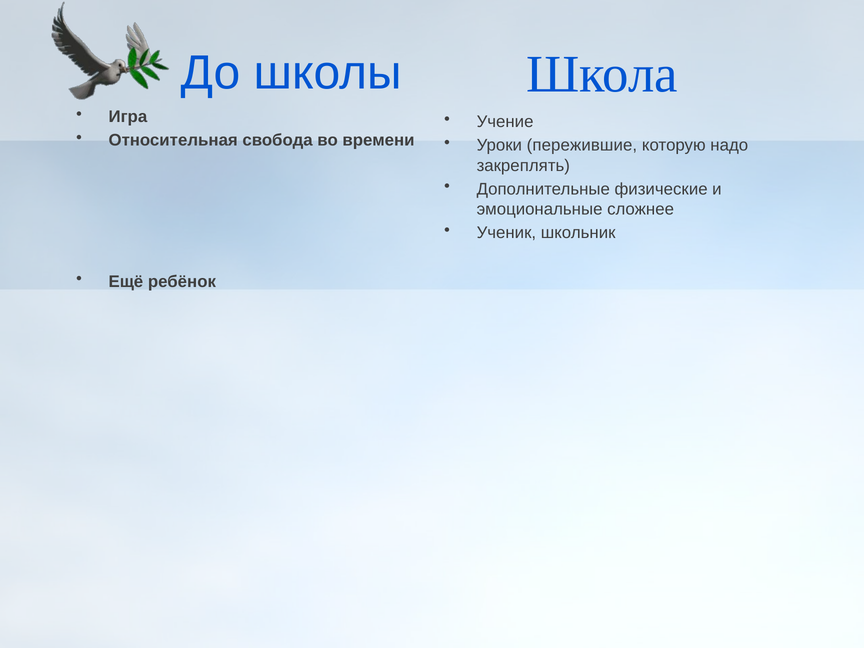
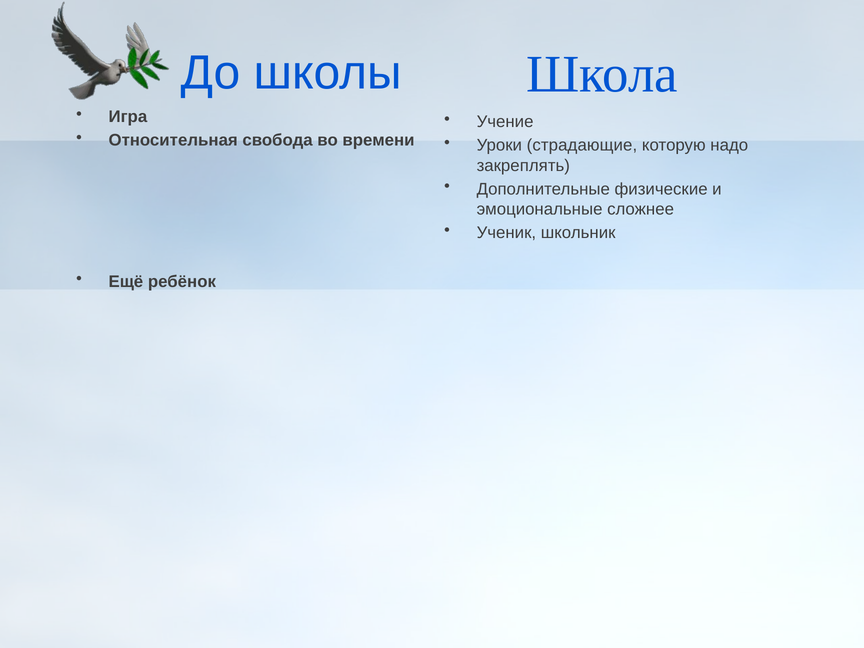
пережившие: пережившие -> страдающие (582, 145)
